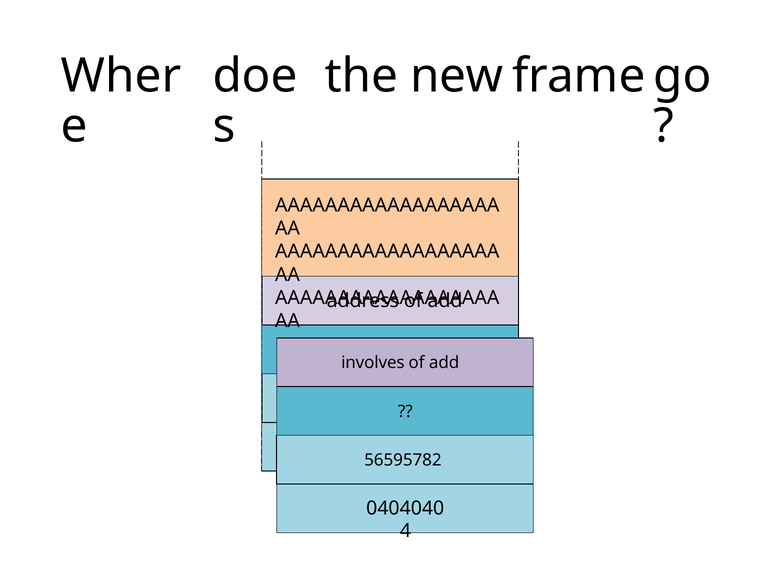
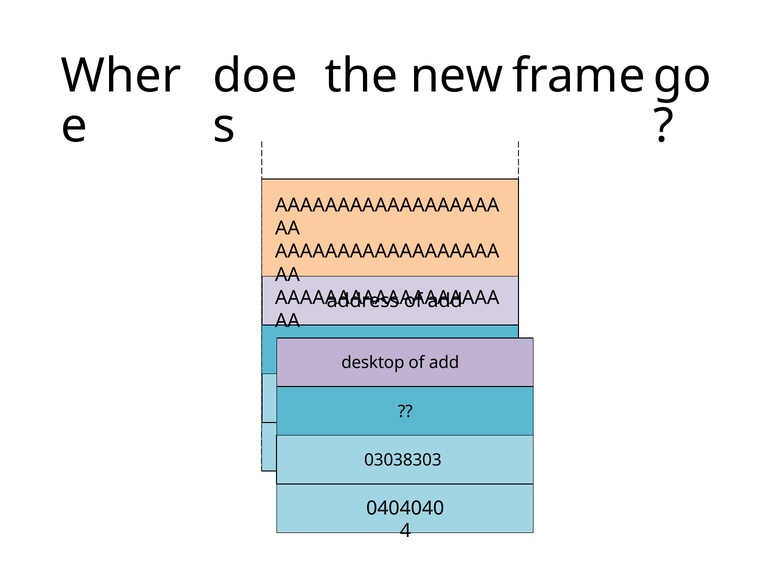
involves: involves -> desktop (373, 363)
56595782: 56595782 -> 03038303 (403, 461)
